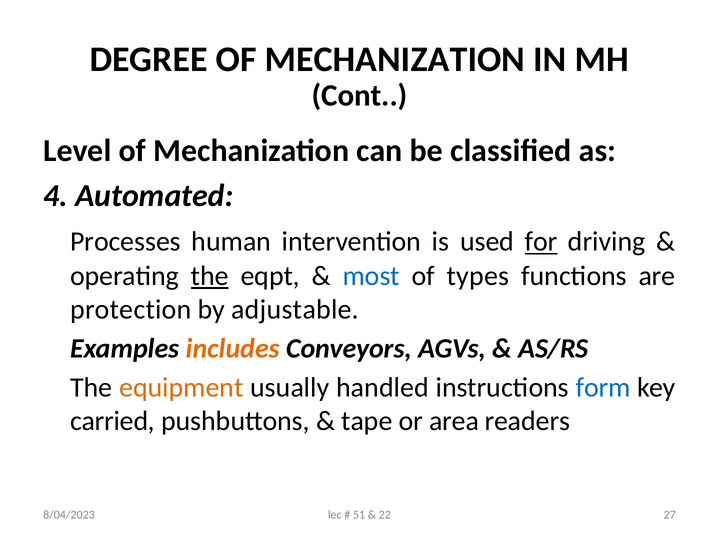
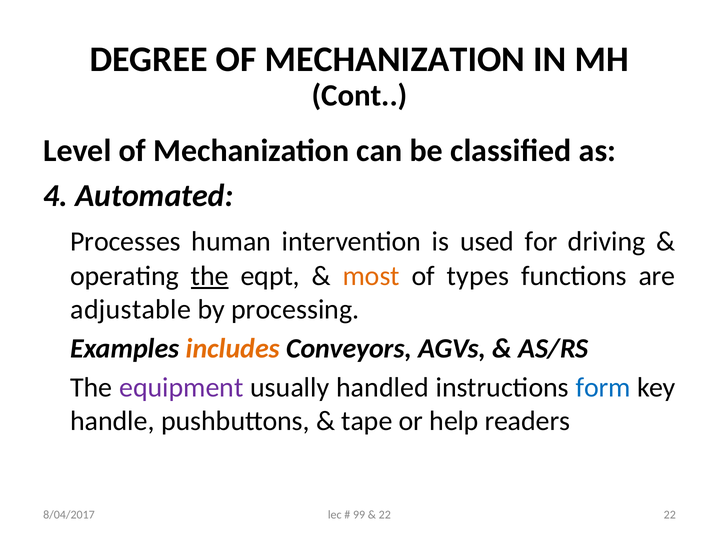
for underline: present -> none (541, 242)
most colour: blue -> orange (371, 276)
protection: protection -> adjustable (131, 310)
adjustable: adjustable -> processing (295, 310)
equipment colour: orange -> purple (181, 388)
carried: carried -> handle (112, 421)
area: area -> help (454, 421)
51: 51 -> 99 (359, 515)
22 27: 27 -> 22 (670, 515)
8/04/2023: 8/04/2023 -> 8/04/2017 (69, 515)
